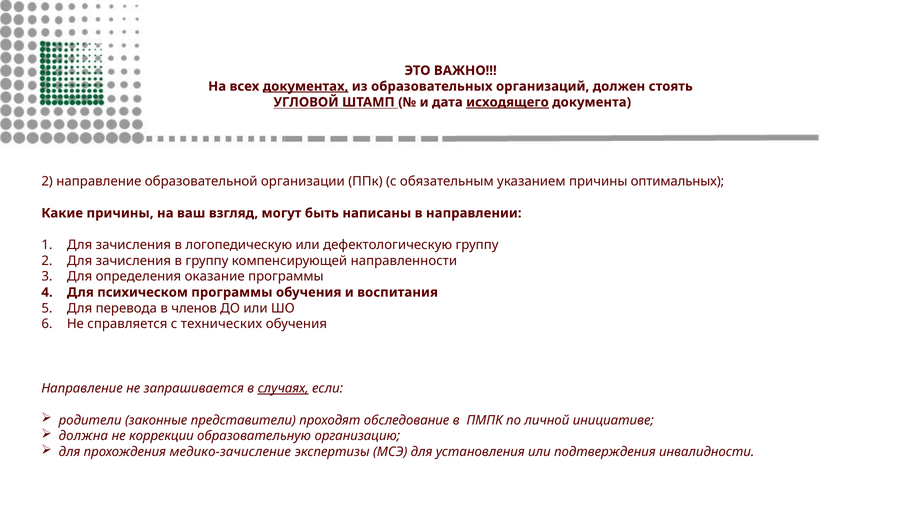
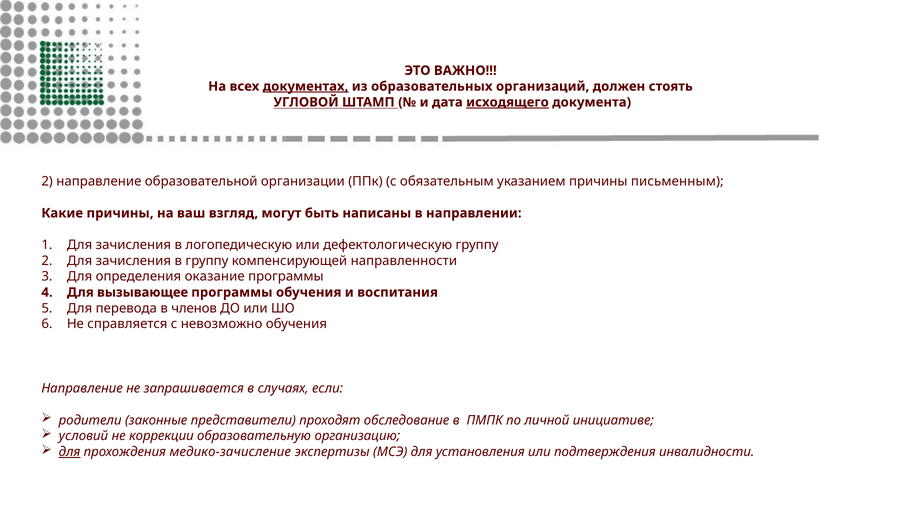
оптимальных: оптимальных -> письменным (677, 182)
психическом: психическом -> вызывающее (143, 293)
технических: технических -> невозможно (222, 324)
случаях underline: present -> none (283, 389)
должна: должна -> условий (83, 437)
для underline: none -> present (69, 452)
